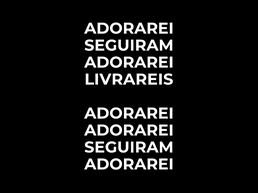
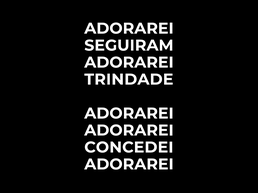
LIVRAREIS: LIVRAREIS -> TRINDADE (129, 80)
SEGUIRAM: SEGUIRAM -> CONCEDEI (129, 148)
